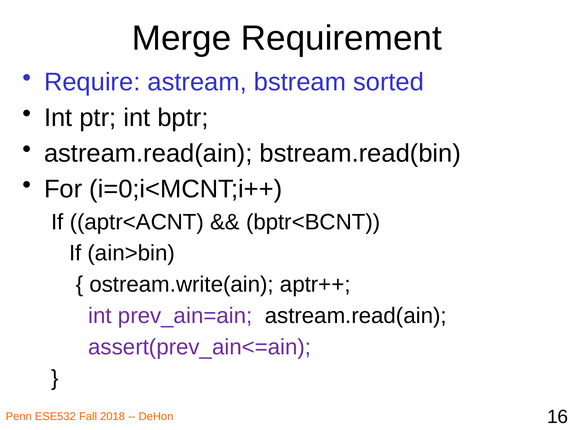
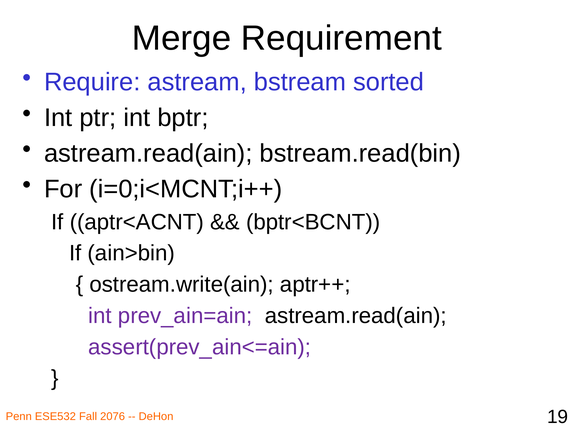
2018: 2018 -> 2076 (113, 417)
16: 16 -> 19 (558, 417)
